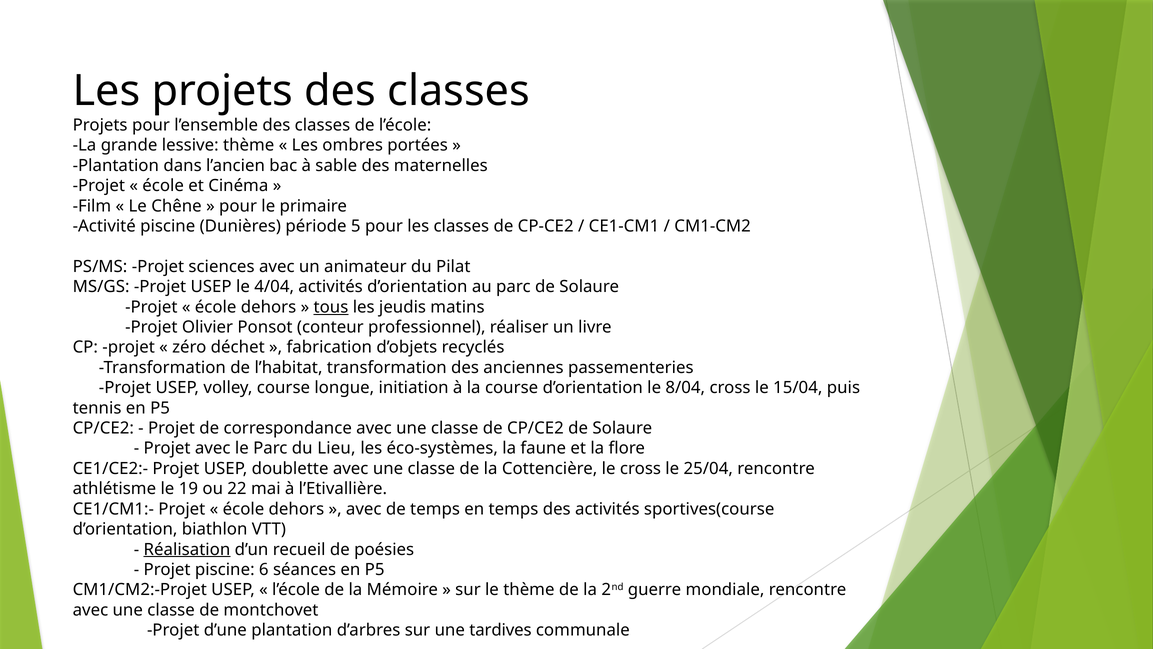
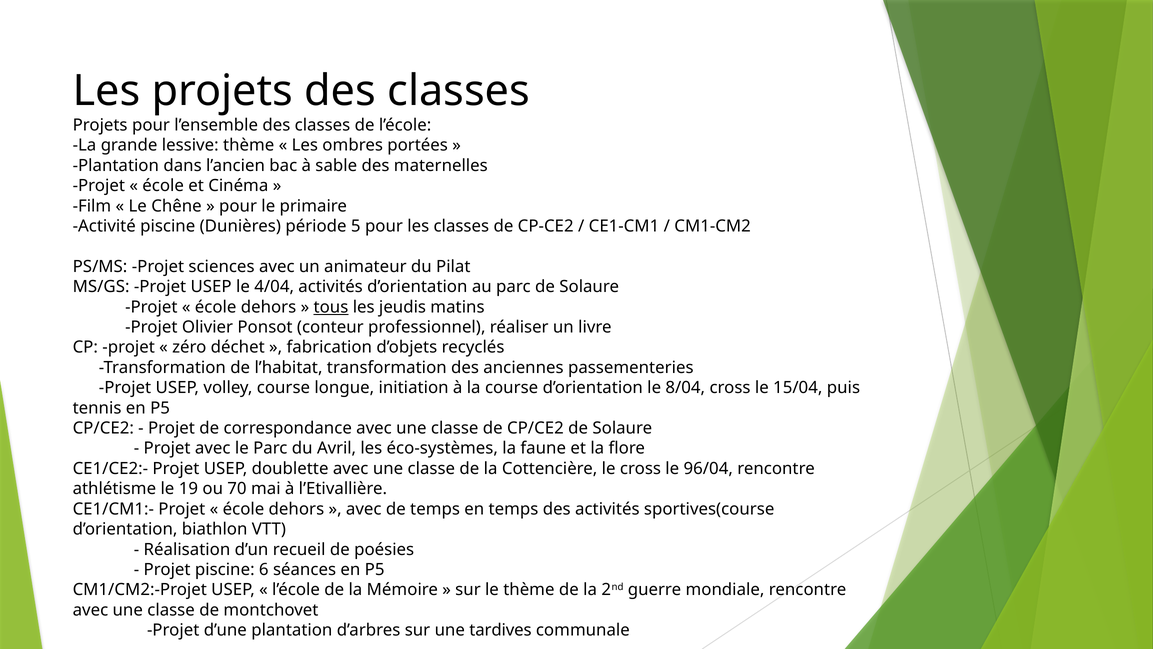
Lieu: Lieu -> Avril (337, 448)
25/04: 25/04 -> 96/04 (708, 468)
22: 22 -> 70 (237, 489)
Réalisation underline: present -> none (187, 549)
